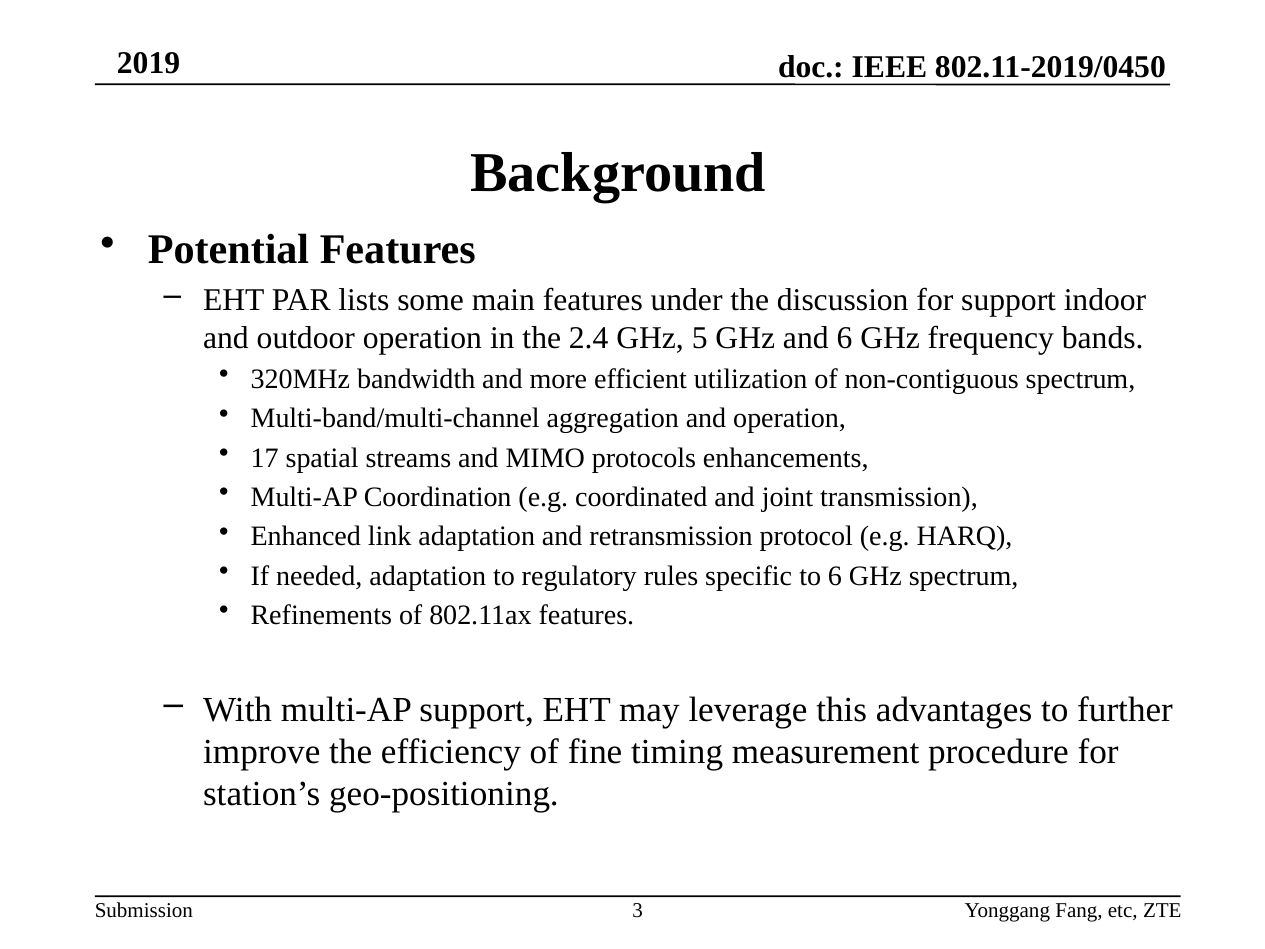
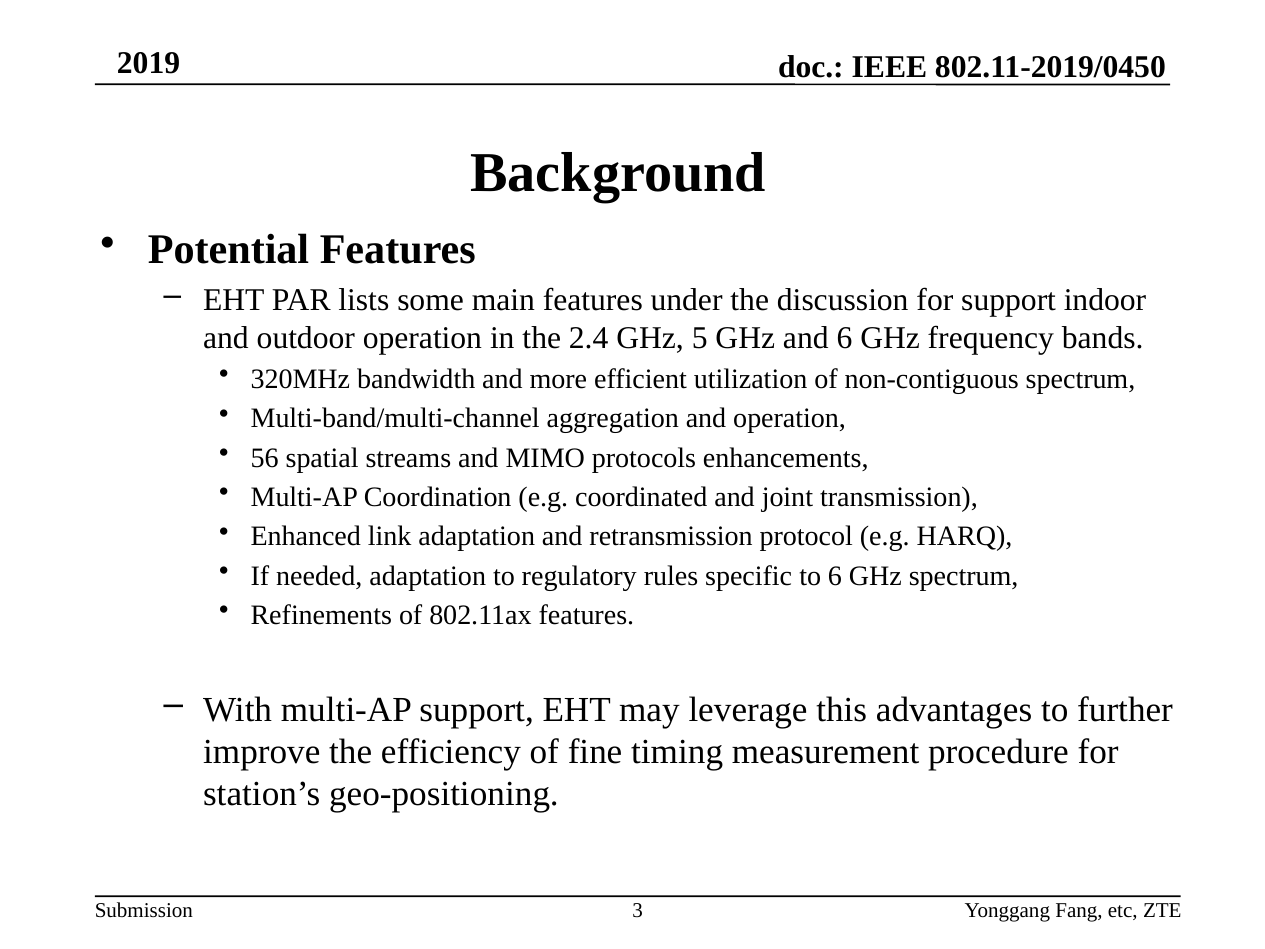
17: 17 -> 56 (265, 458)
